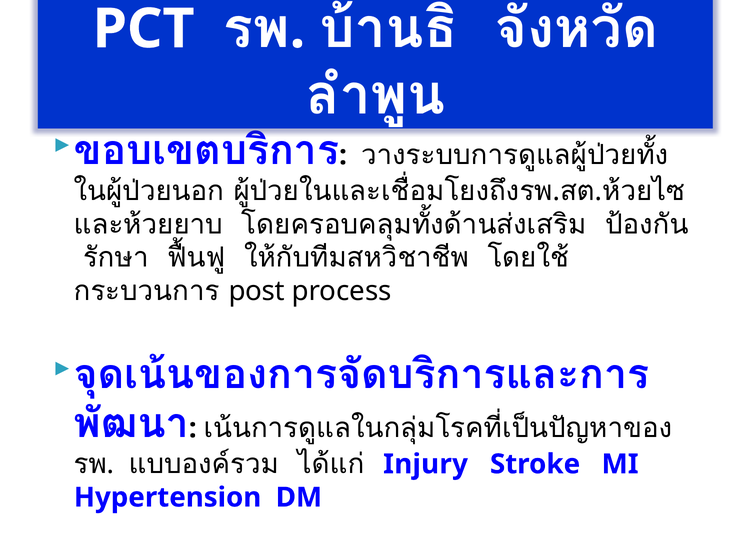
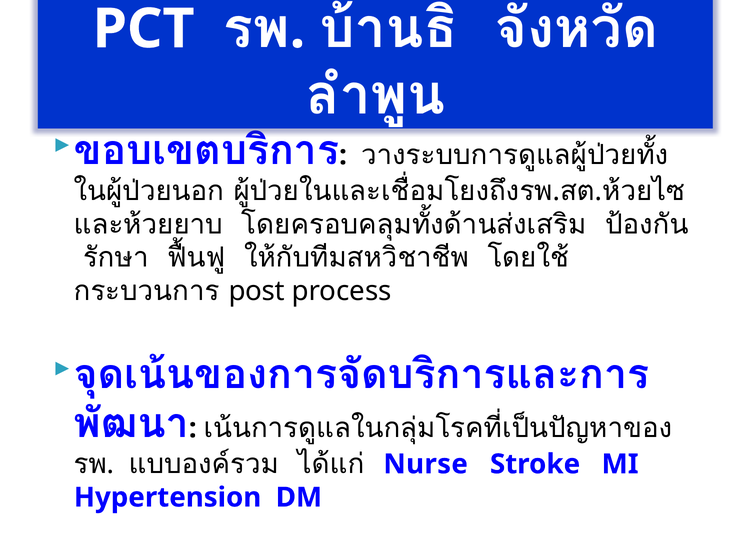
Injury: Injury -> Nurse (426, 464)
